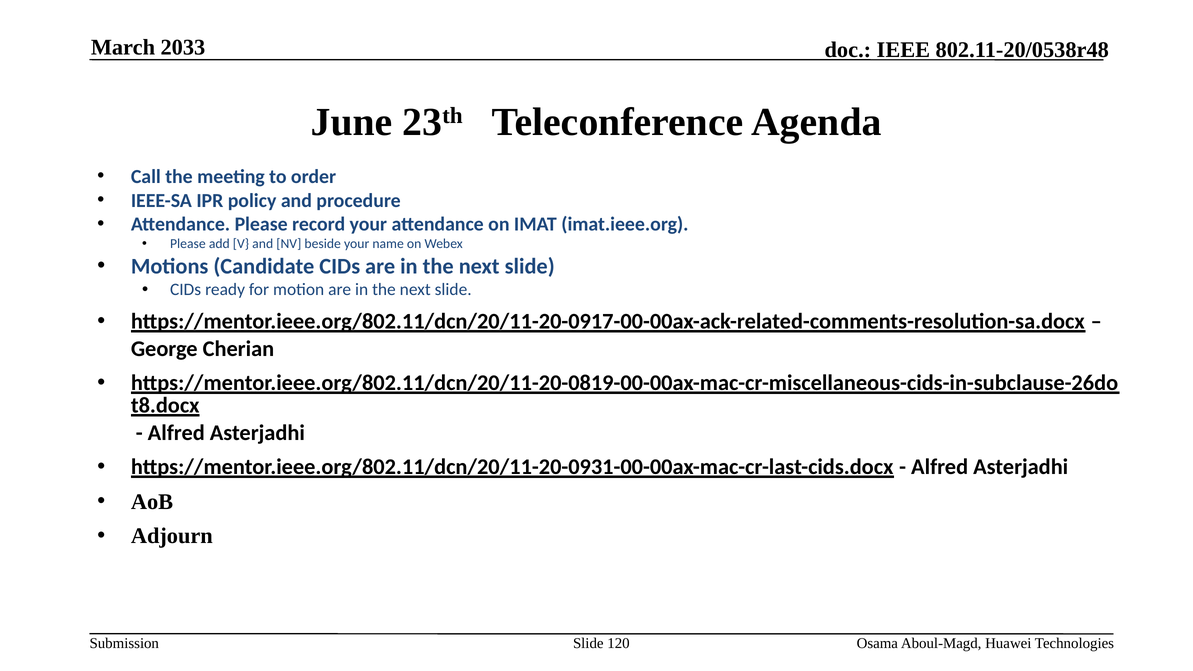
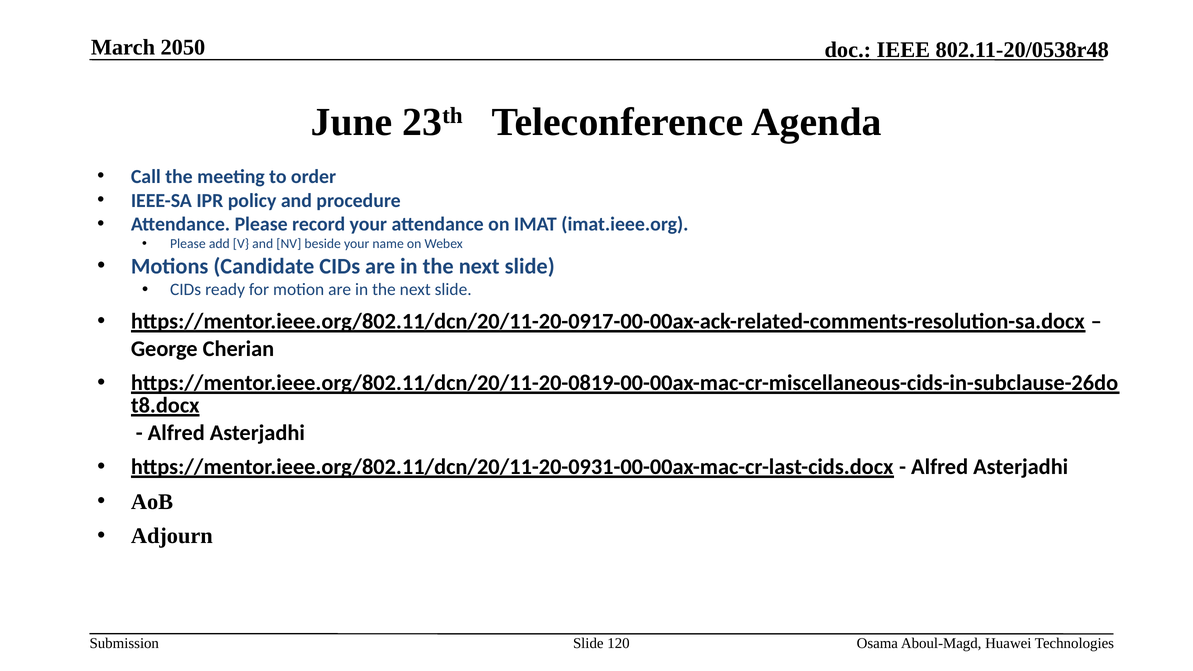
2033: 2033 -> 2050 (183, 47)
